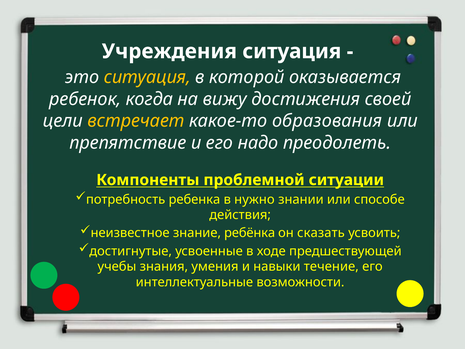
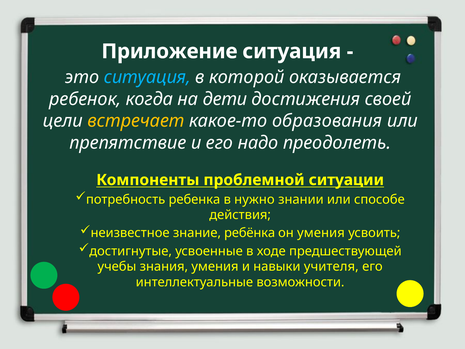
Учреждения: Учреждения -> Приложение (169, 51)
ситуация colour: yellow -> light blue (147, 77)
вижу: вижу -> дети (225, 99)
он сказать: сказать -> умения (321, 233)
течение: течение -> учителя (331, 266)
